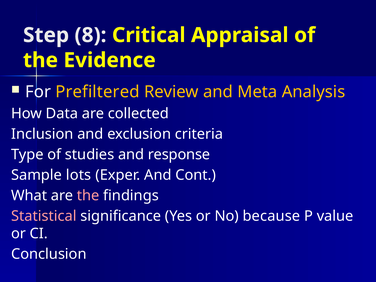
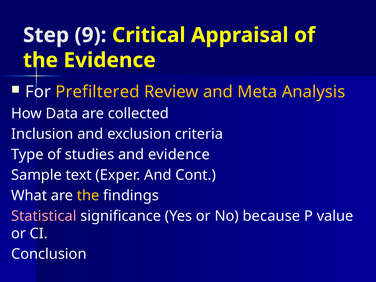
8: 8 -> 9 (91, 35)
and response: response -> evidence (179, 154)
lots: lots -> text (79, 175)
the colour: pink -> yellow (88, 195)
